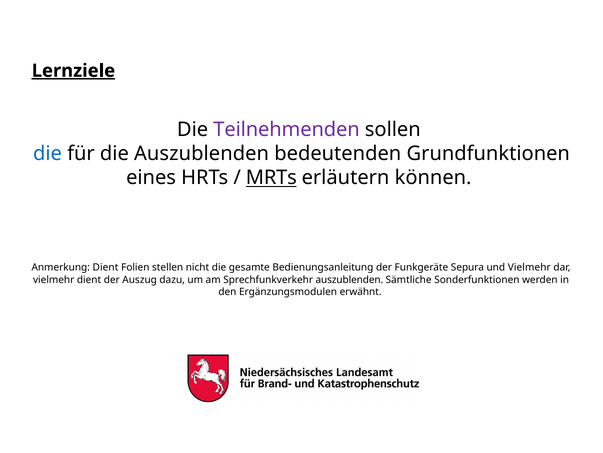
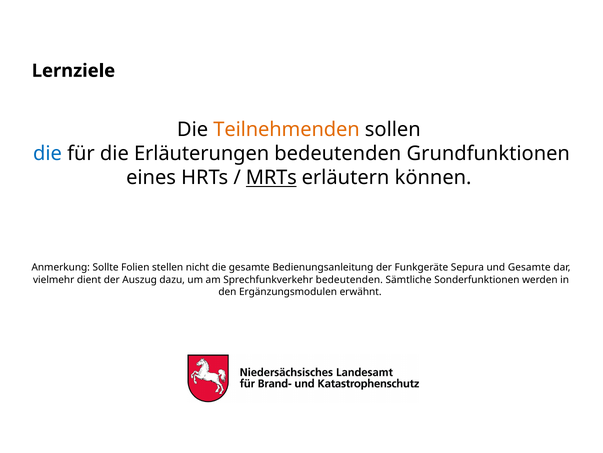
Lernziele underline: present -> none (73, 71)
Teilnehmenden colour: purple -> orange (287, 129)
die Auszublenden: Auszublenden -> Erläuterungen (202, 153)
Anmerkung Dient: Dient -> Sollte (106, 267)
und Vielmehr: Vielmehr -> Gesamte (529, 267)
Sprechfunkverkehr auszublenden: auszublenden -> bedeutenden (349, 279)
